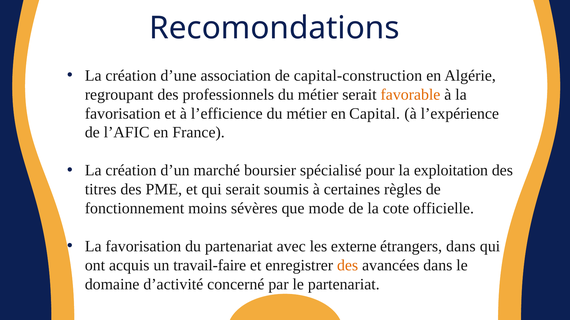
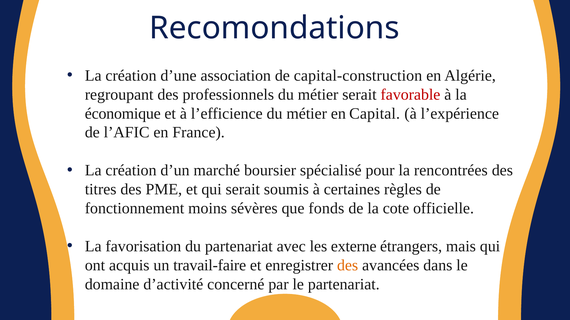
favorable colour: orange -> red (410, 95)
favorisation: favorisation -> économique (123, 114)
exploitation: exploitation -> rencontrées (451, 171)
mode: mode -> fonds (326, 209)
étrangers dans: dans -> mais (461, 247)
